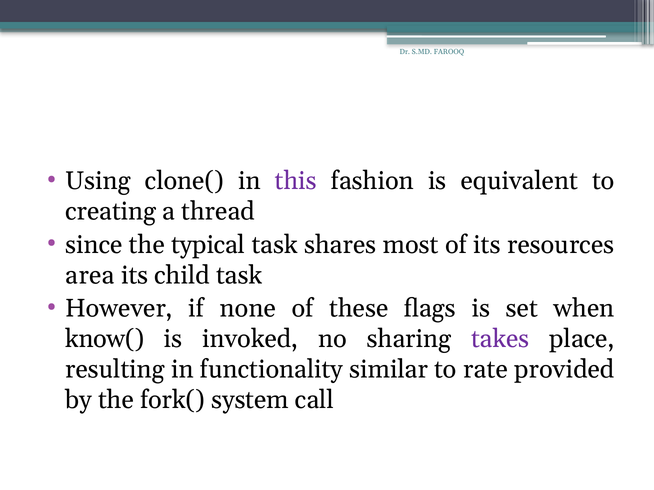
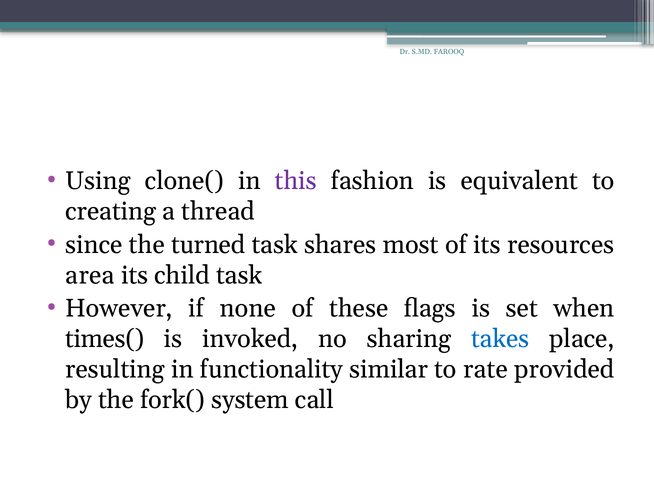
typical: typical -> turned (208, 245)
know(: know( -> times( (105, 339)
takes colour: purple -> blue (500, 339)
